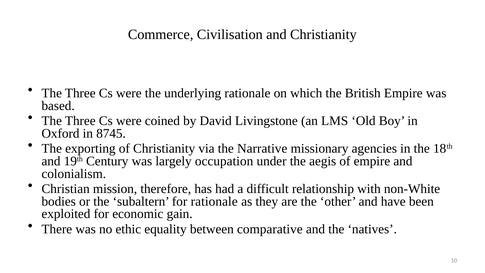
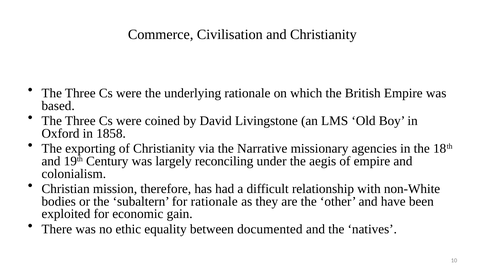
8745: 8745 -> 1858 (111, 133)
occupation: occupation -> reconciling (224, 161)
comparative: comparative -> documented (270, 229)
